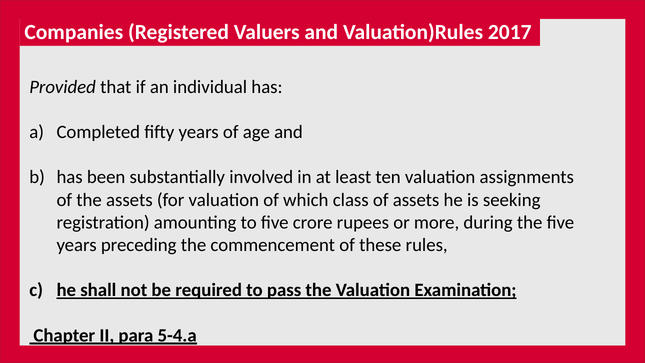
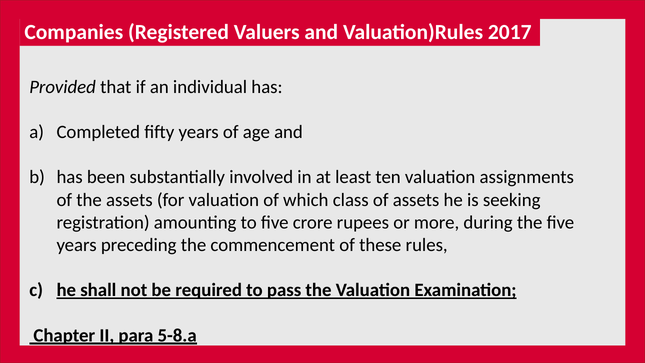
5-4.a: 5-4.a -> 5-8.a (177, 335)
